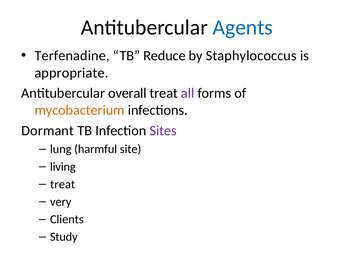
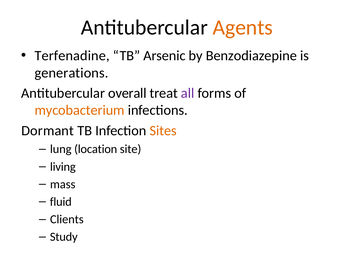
Agents colour: blue -> orange (243, 27)
Reduce: Reduce -> Arsenic (164, 56)
Staphylococcus: Staphylococcus -> Benzodiazepine (251, 56)
appropriate: appropriate -> generations (71, 73)
Sites colour: purple -> orange (163, 130)
harmful: harmful -> location (96, 149)
treat: treat -> mass (63, 184)
very: very -> fluid (61, 201)
